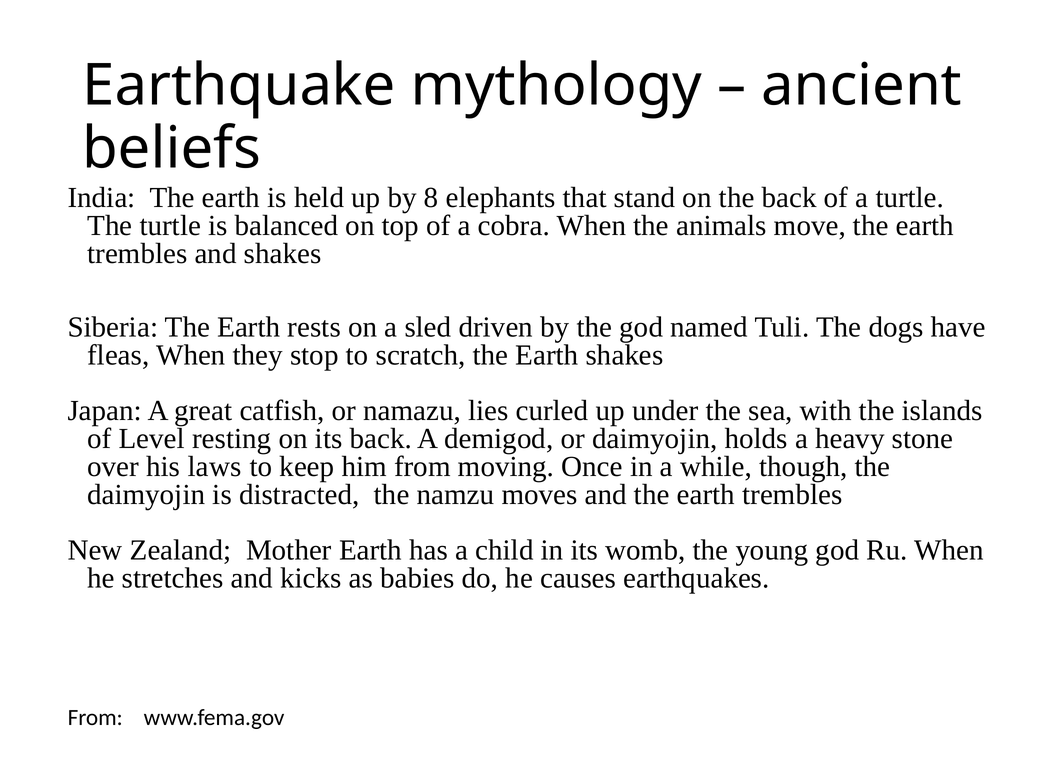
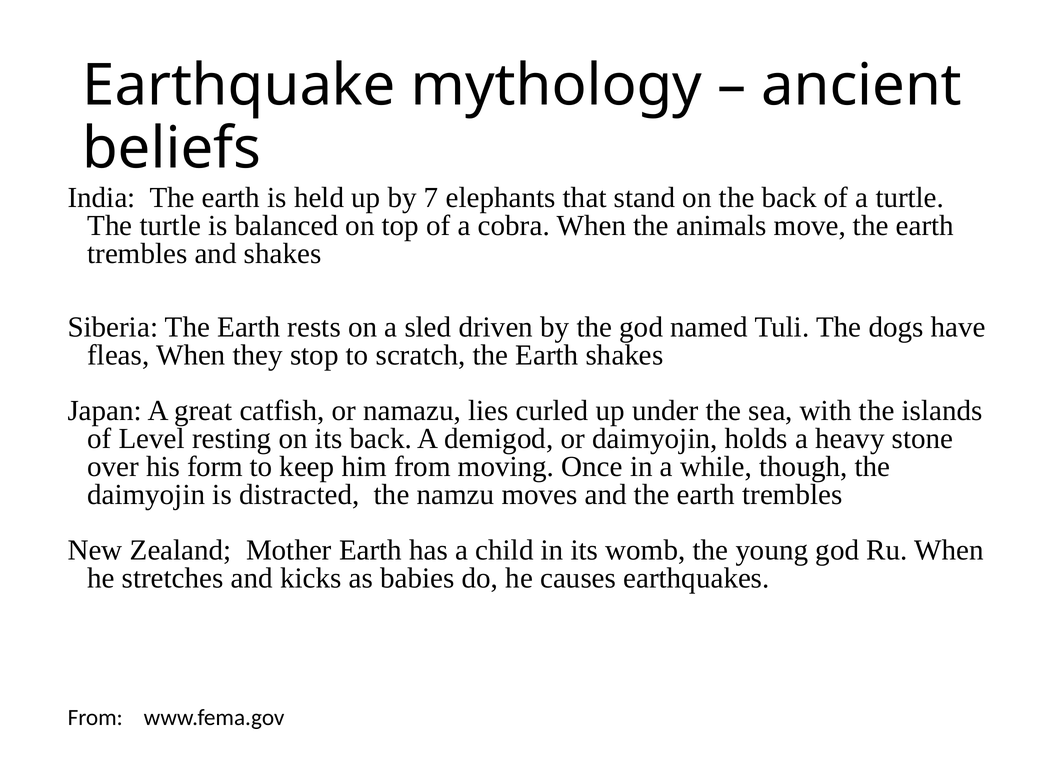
8: 8 -> 7 (431, 198)
laws: laws -> form (215, 467)
